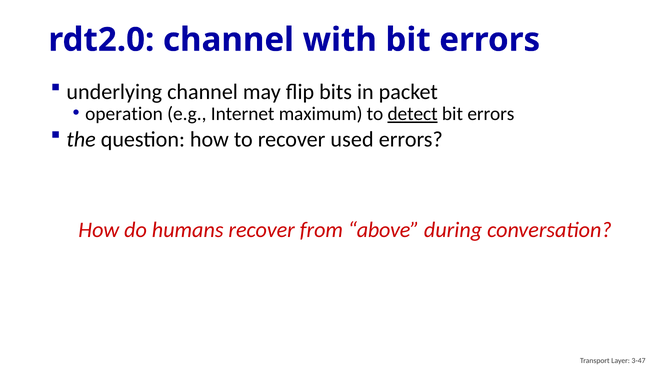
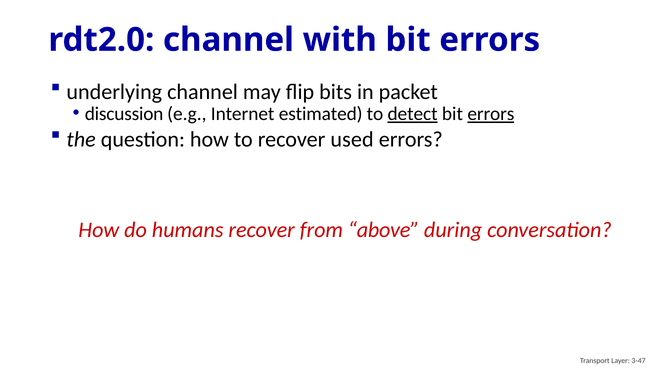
operation: operation -> discussion (124, 114)
maximum: maximum -> estimated (321, 114)
errors underline: none -> present (491, 114)
